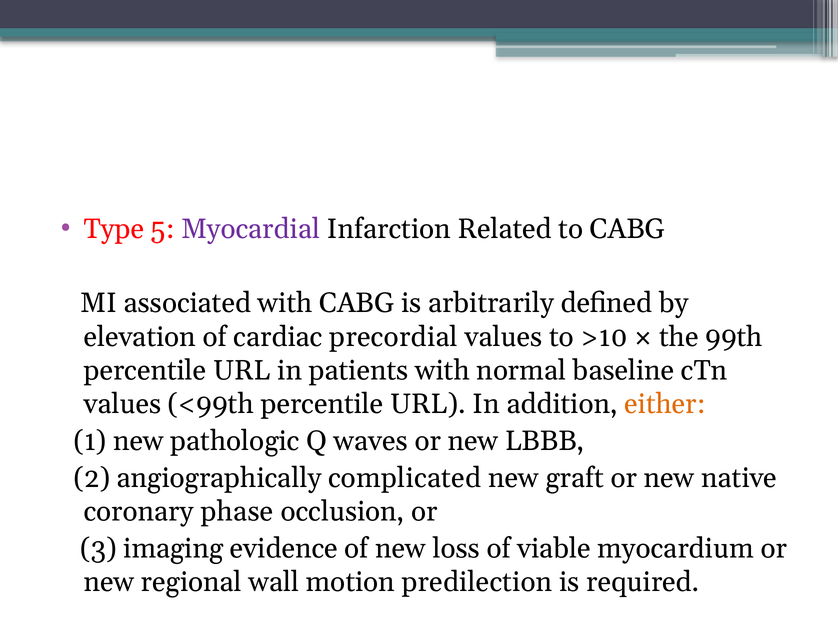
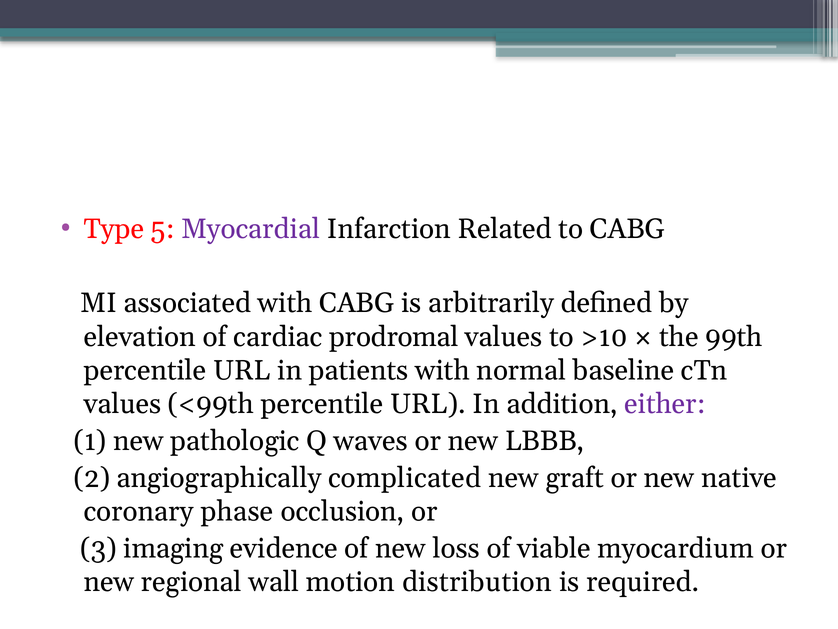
precordial: precordial -> prodromal (394, 337)
either colour: orange -> purple (665, 404)
predilection: predilection -> distribution (477, 582)
